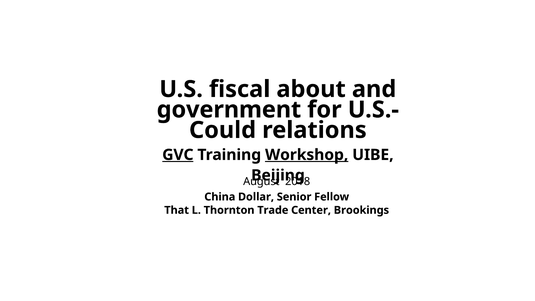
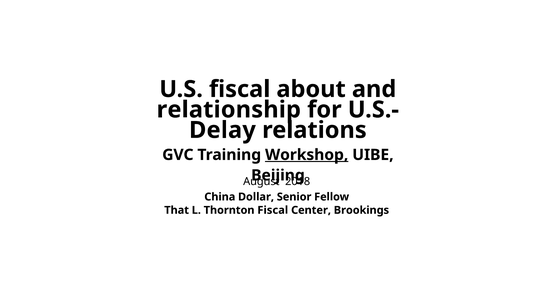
government: government -> relationship (229, 110)
Could: Could -> Delay (222, 130)
GVC underline: present -> none (178, 155)
Thornton Trade: Trade -> Fiscal (273, 210)
